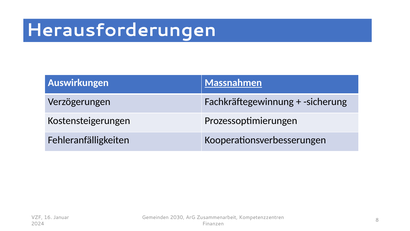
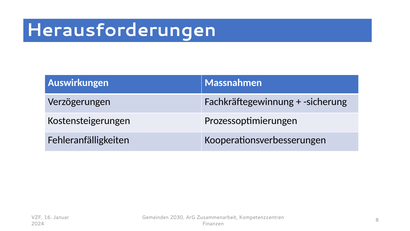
Massnahmen underline: present -> none (233, 83)
